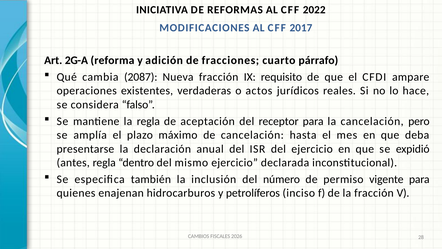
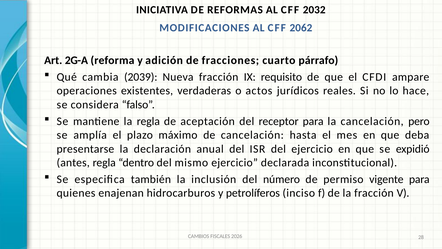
2022: 2022 -> 2032 (314, 10)
2017: 2017 -> 2062 (301, 28)
2087: 2087 -> 2039 (141, 77)
